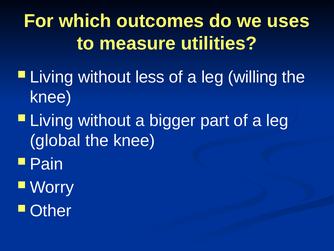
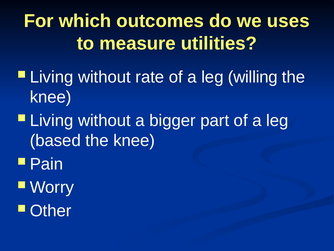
less: less -> rate (150, 77)
global: global -> based (55, 140)
